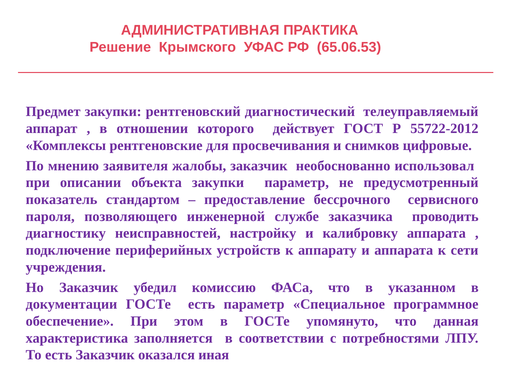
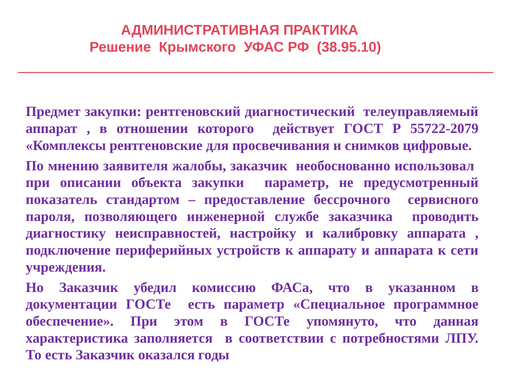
65.06.53: 65.06.53 -> 38.95.10 (349, 47)
55722-2012: 55722-2012 -> 55722-2079 (444, 129)
иная: иная -> годы (214, 355)
